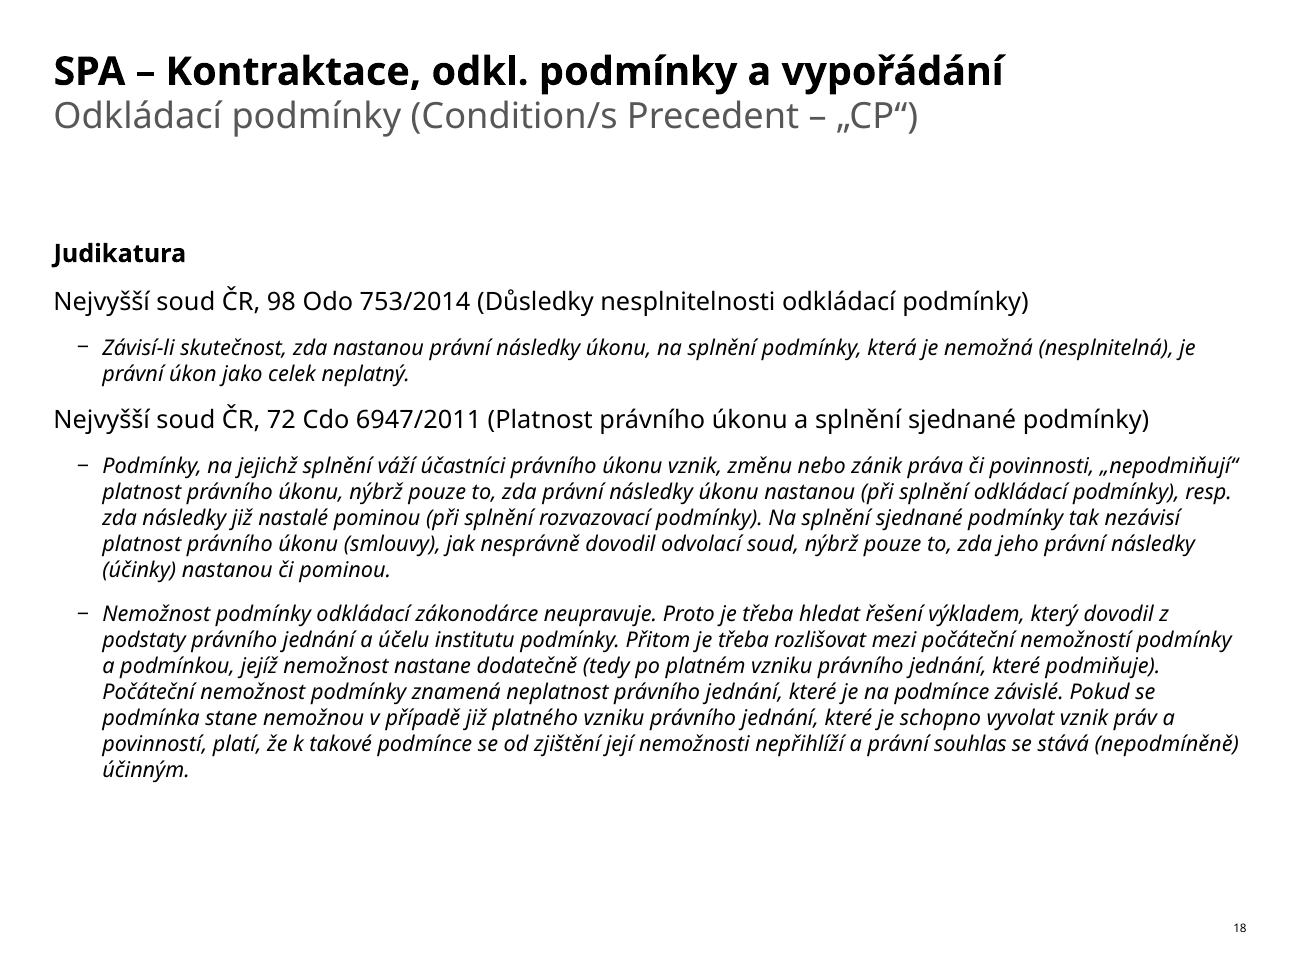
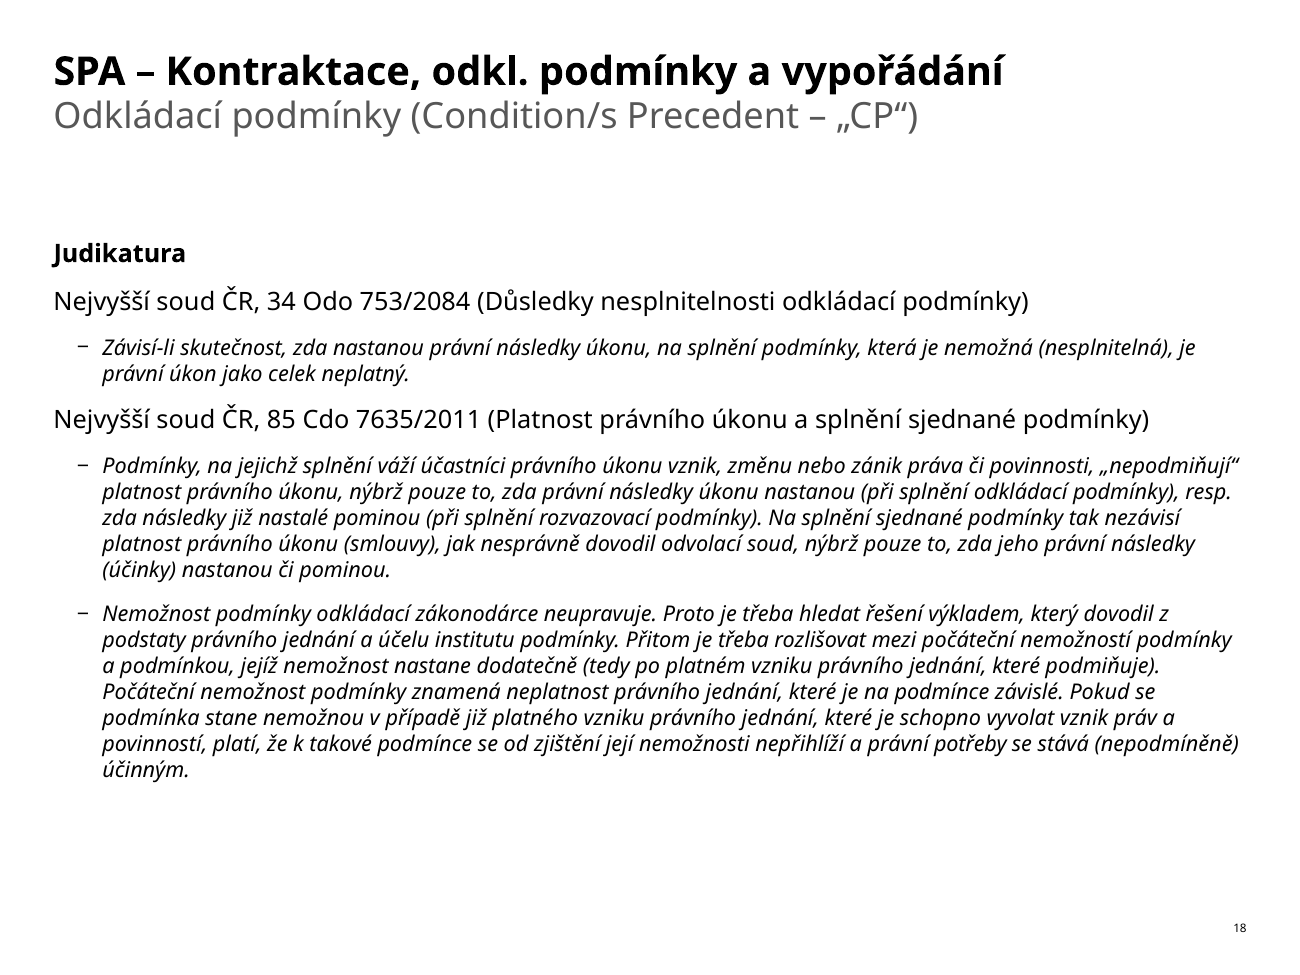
98: 98 -> 34 (281, 302)
753/2014: 753/2014 -> 753/2084 (415, 302)
72: 72 -> 85 (281, 421)
6947/2011: 6947/2011 -> 7635/2011 (419, 421)
souhlas: souhlas -> potřeby (971, 745)
